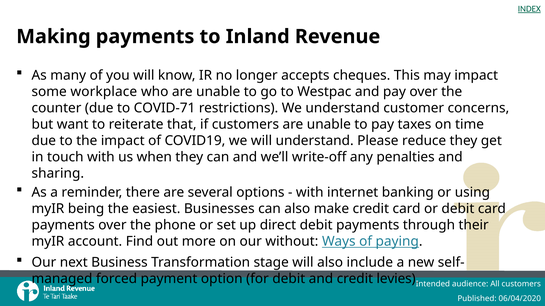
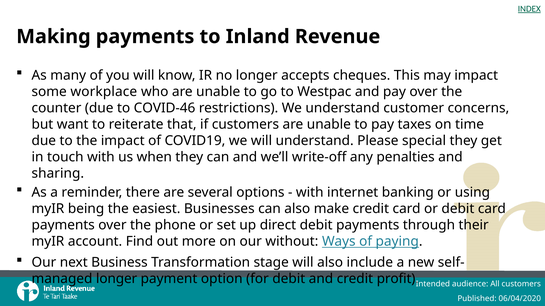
COVID-71: COVID-71 -> COVID-46 (165, 108)
reduce: reduce -> special (424, 141)
forced: forced -> longer (117, 279)
levies: levies -> profit (398, 279)
